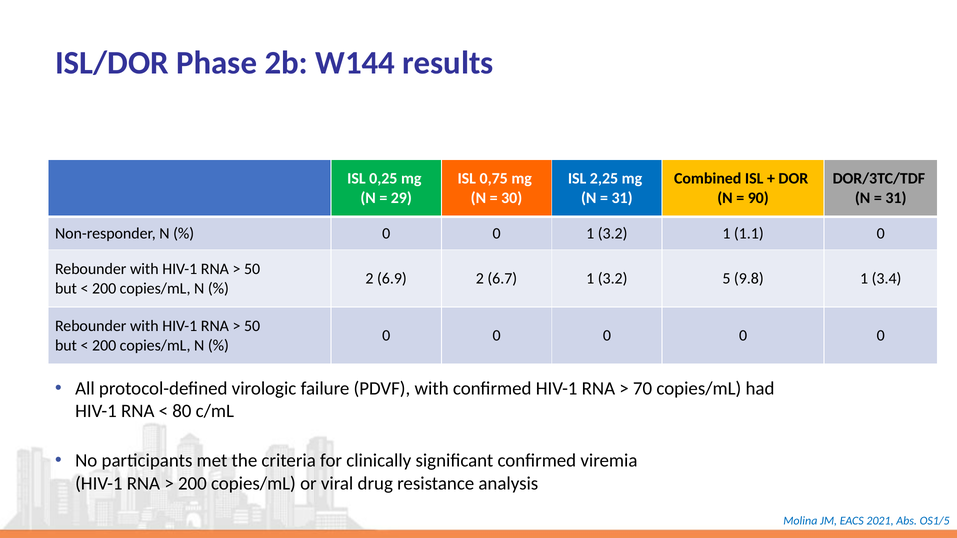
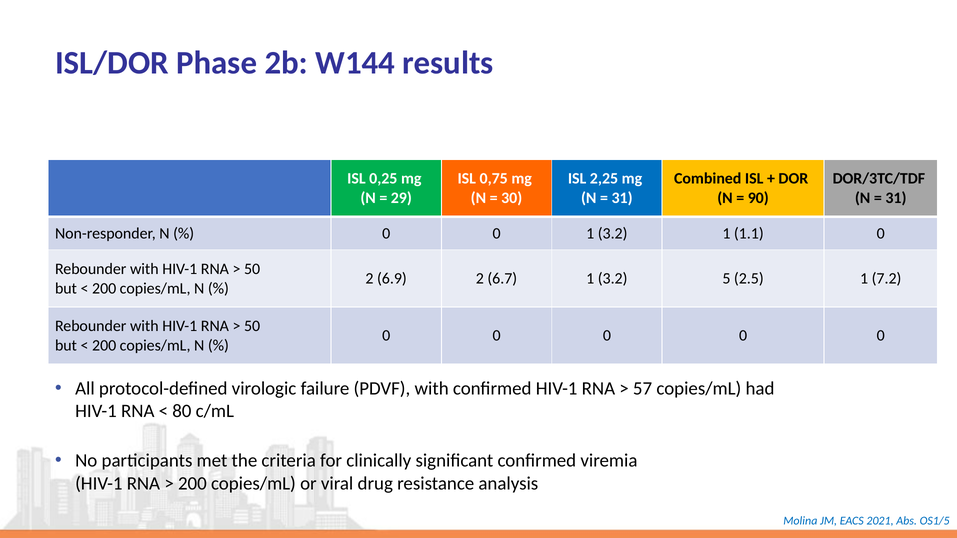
9.8: 9.8 -> 2.5 (749, 279)
3.4: 3.4 -> 7.2 (887, 279)
70: 70 -> 57 (643, 389)
